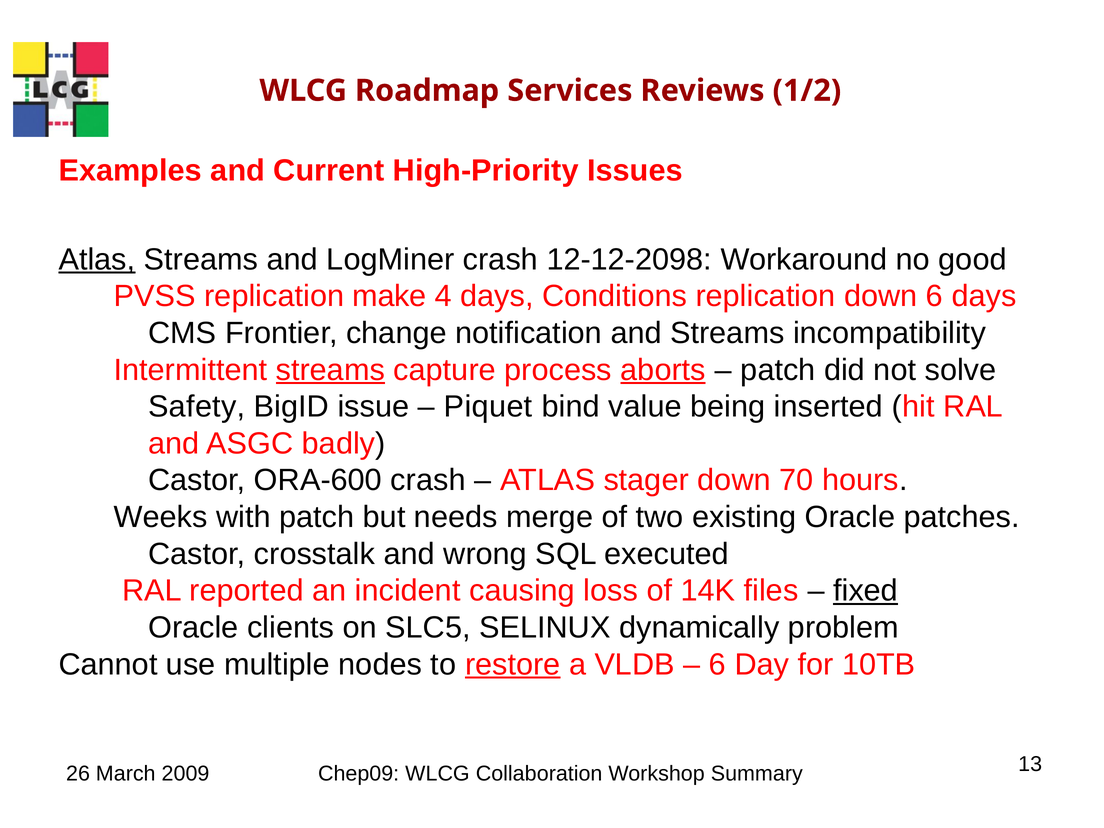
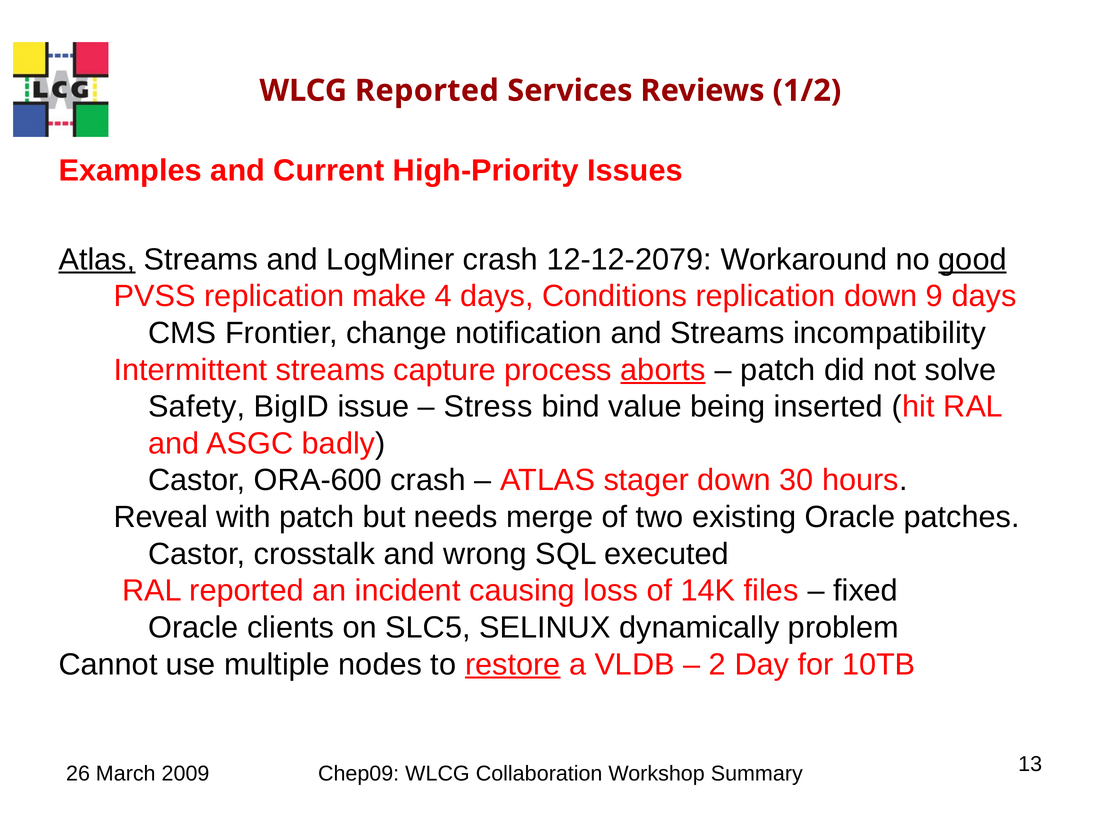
WLCG Roadmap: Roadmap -> Reported (427, 91)
12-12-2098: 12-12-2098 -> 12-12-2079 (629, 259)
good underline: none -> present (973, 259)
down 6: 6 -> 9 (934, 296)
streams underline: present -> none (330, 370)
Piquet: Piquet -> Stress (488, 407)
70: 70 -> 30 (796, 480)
Weeks: Weeks -> Reveal (161, 517)
fixed underline: present -> none (866, 591)
6: 6 -> 2 (718, 664)
